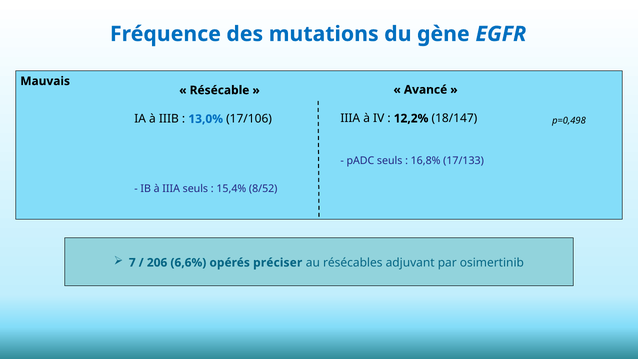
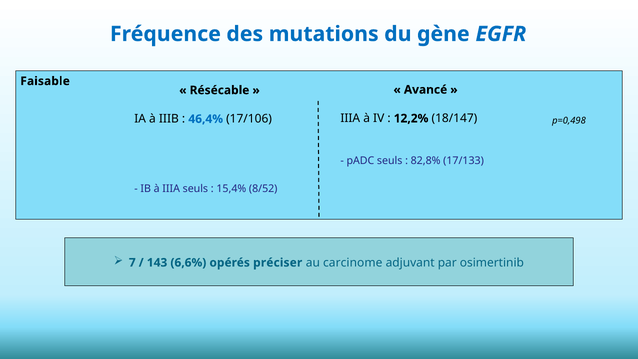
Mauvais: Mauvais -> Faisable (45, 81)
13,0%: 13,0% -> 46,4% (206, 119)
16,8%: 16,8% -> 82,8% (426, 161)
206: 206 -> 143 (157, 263)
résécables: résécables -> carcinome (353, 263)
